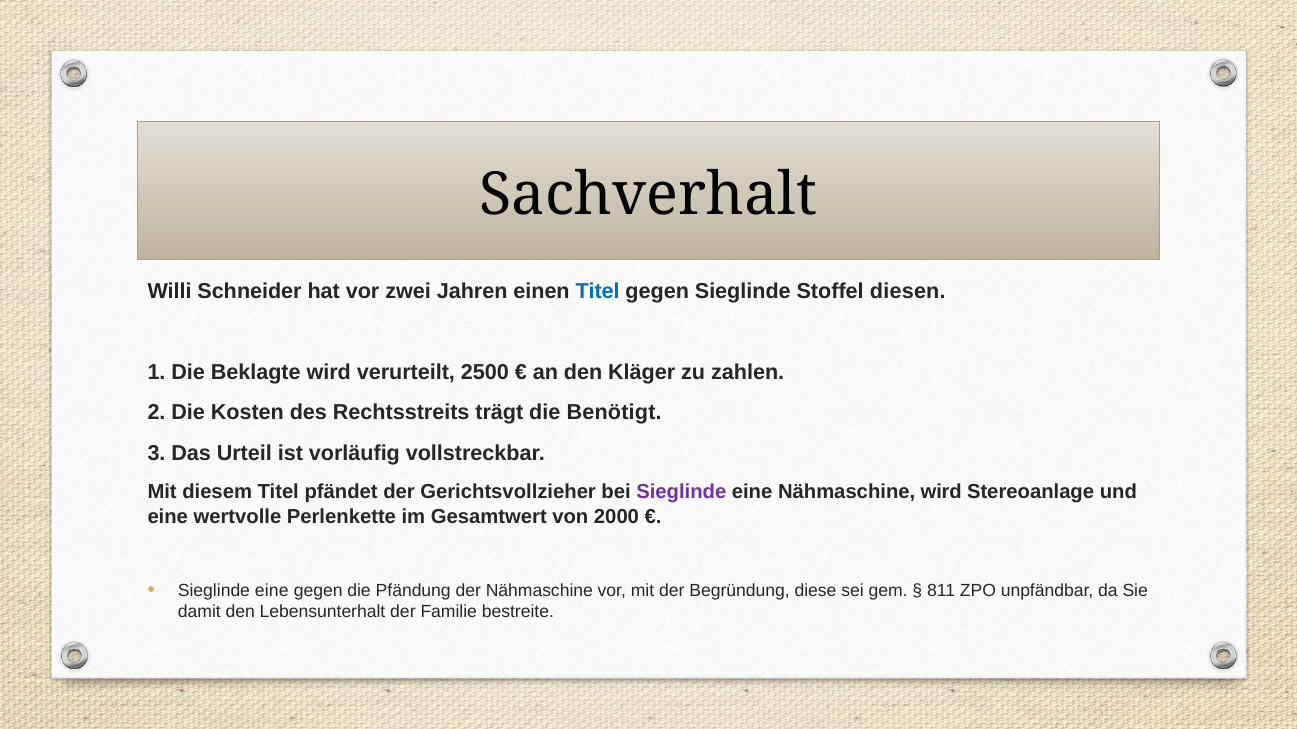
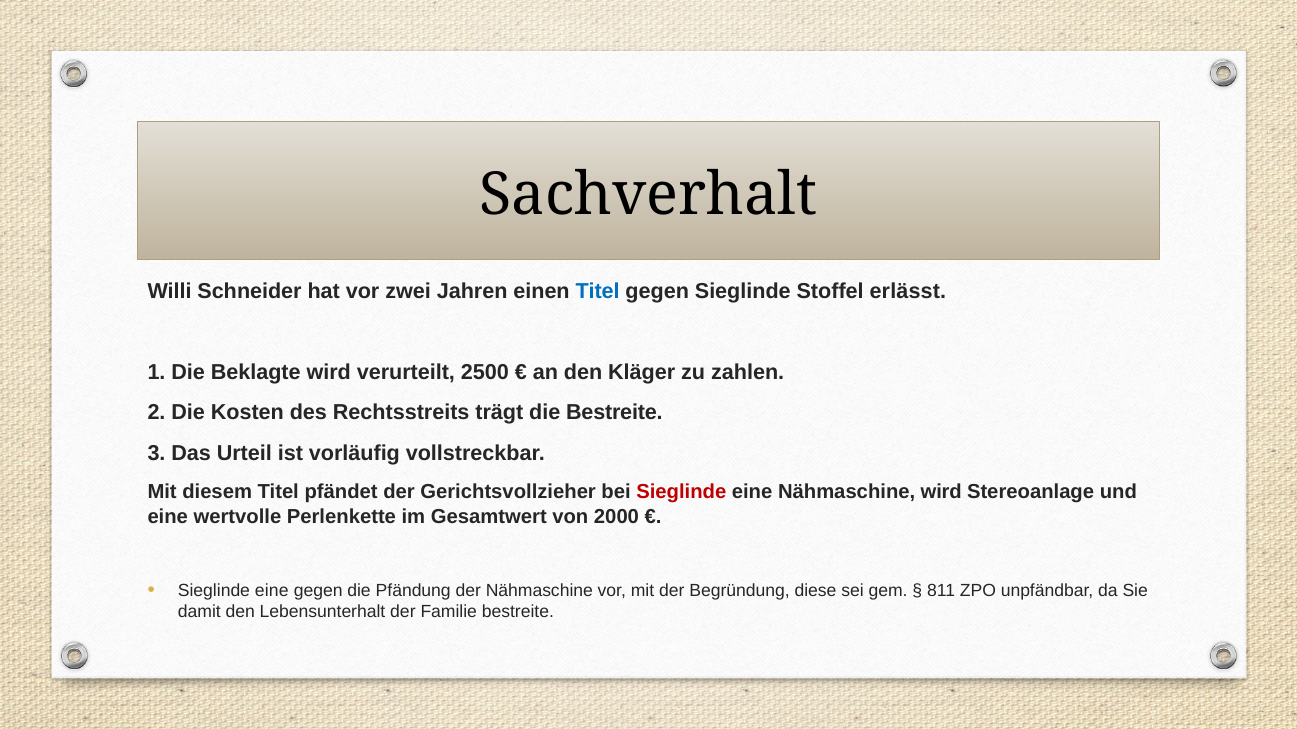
diesen: diesen -> erlässt (908, 291)
die Benötigt: Benötigt -> Bestreite (614, 413)
Sieglinde colour: purple -> red (681, 493)
